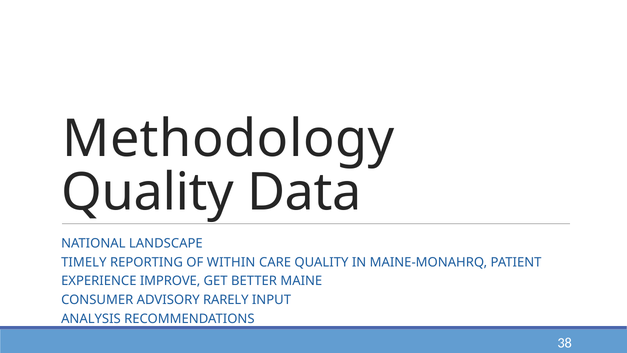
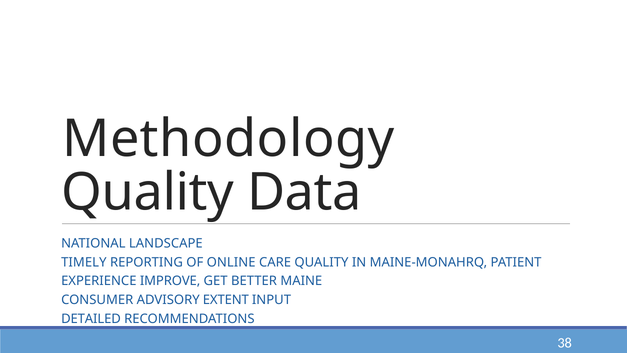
WITHIN: WITHIN -> ONLINE (231, 262)
RARELY: RARELY -> EXTENT (226, 300)
ANALYSIS: ANALYSIS -> DETAILED (91, 318)
